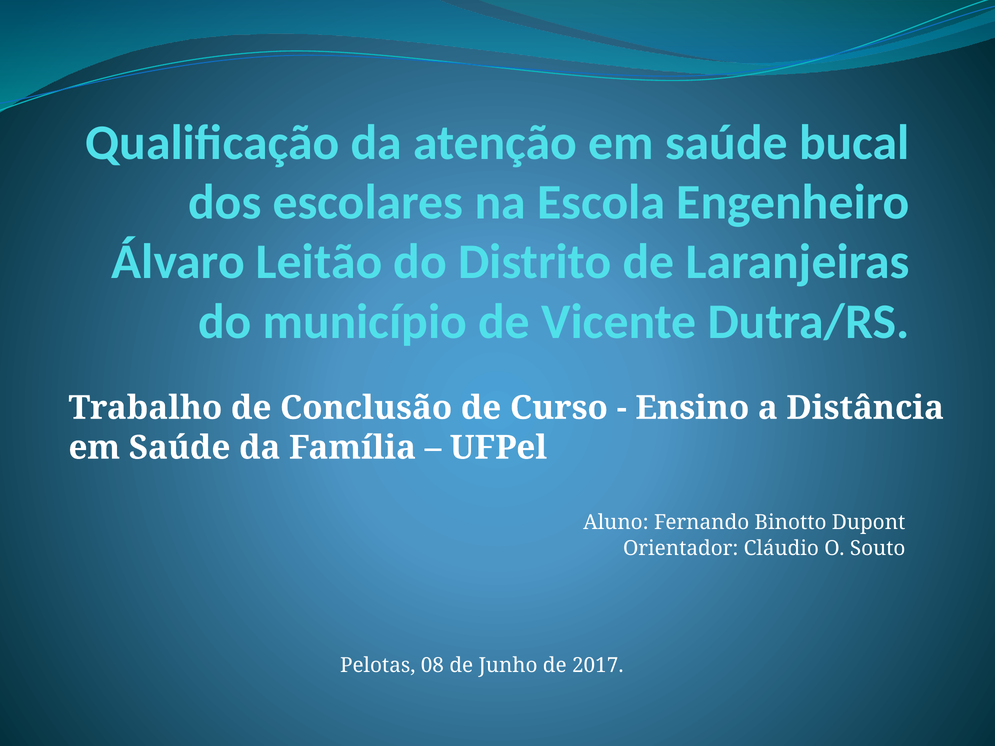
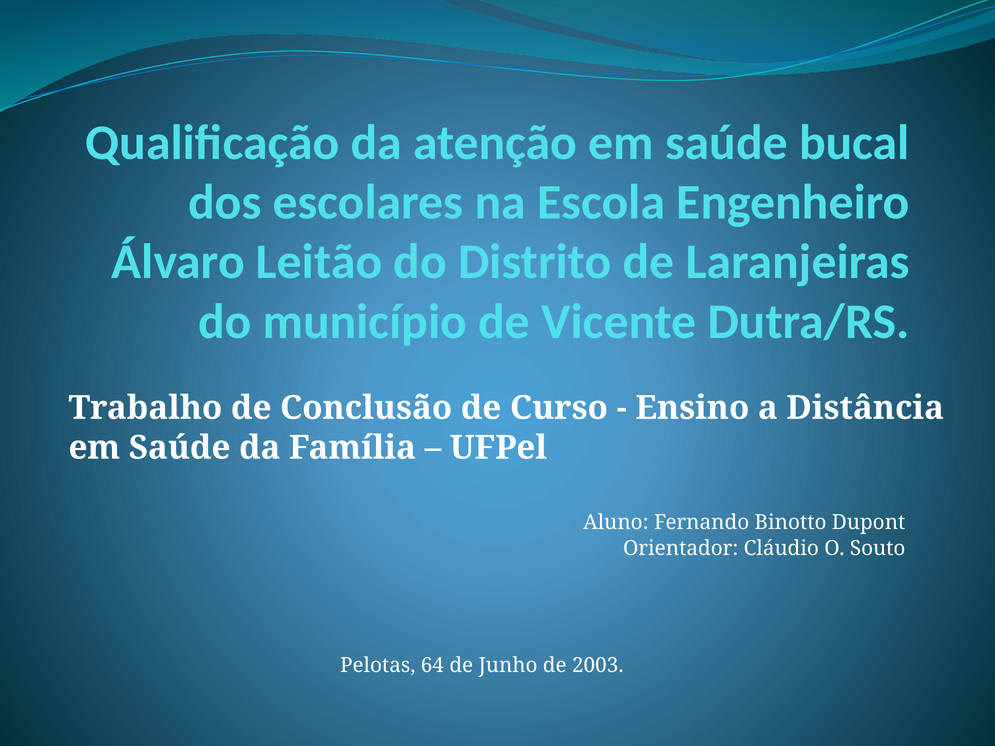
08: 08 -> 64 (432, 666)
2017: 2017 -> 2003 (598, 666)
